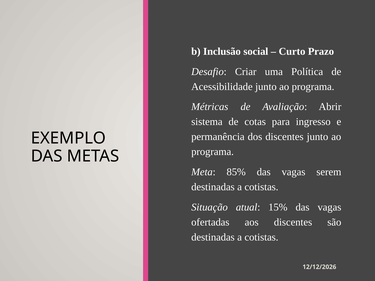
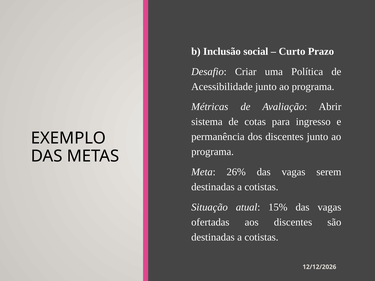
85%: 85% -> 26% (236, 172)
